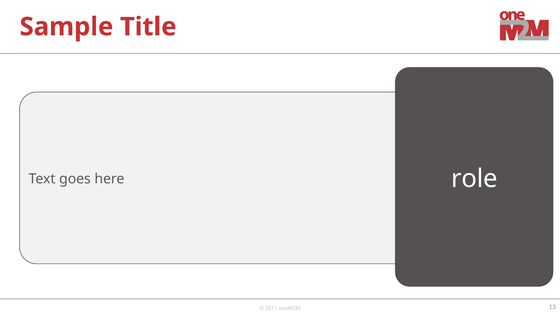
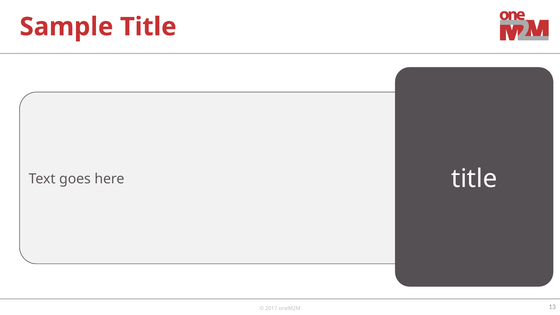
here role: role -> title (474, 179)
